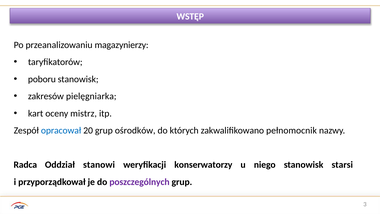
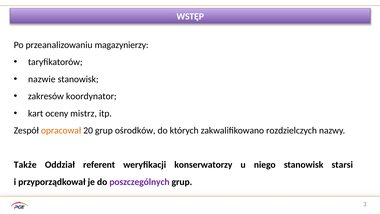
poboru: poboru -> nazwie (42, 79)
pielęgniarka: pielęgniarka -> koordynator (91, 96)
opracował colour: blue -> orange (61, 130)
pełnomocnik: pełnomocnik -> rozdzielczych (292, 130)
Radca: Radca -> Także (25, 165)
stanowi: stanowi -> referent (99, 165)
